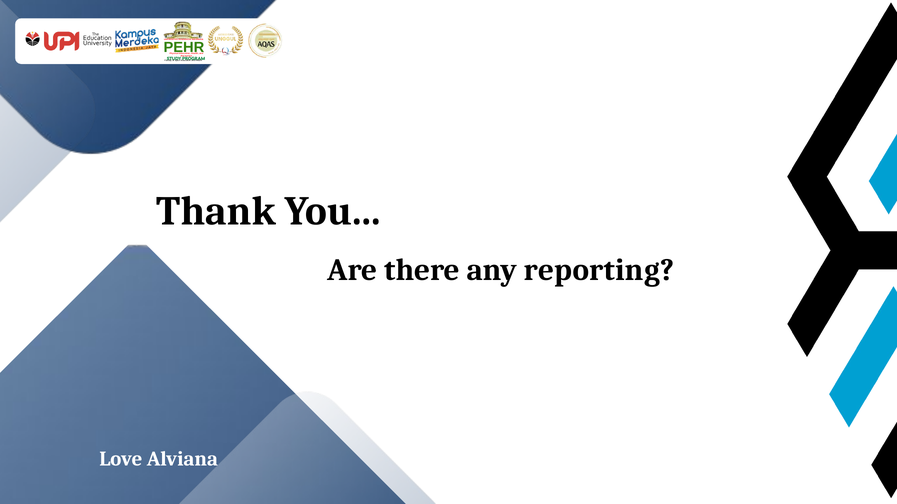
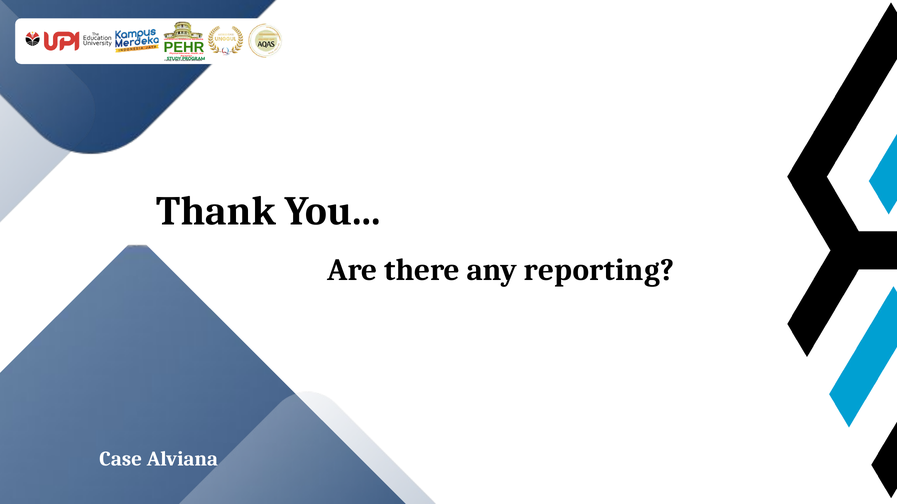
Love: Love -> Case (121, 459)
